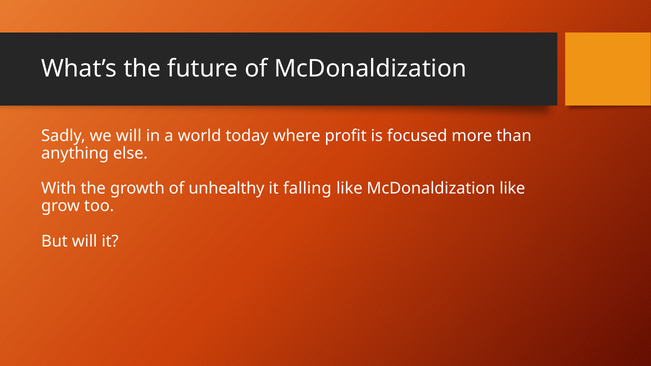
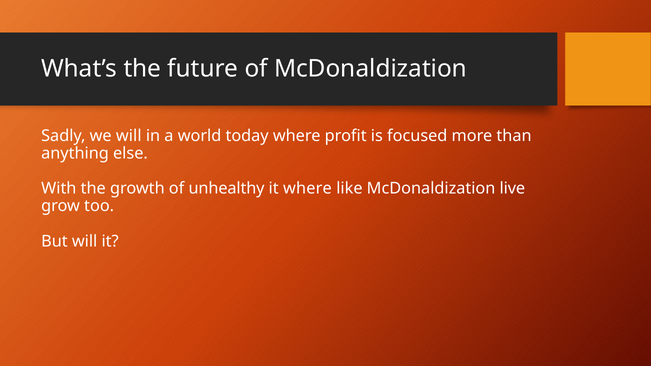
it falling: falling -> where (307, 189)
McDonaldization like: like -> live (512, 189)
